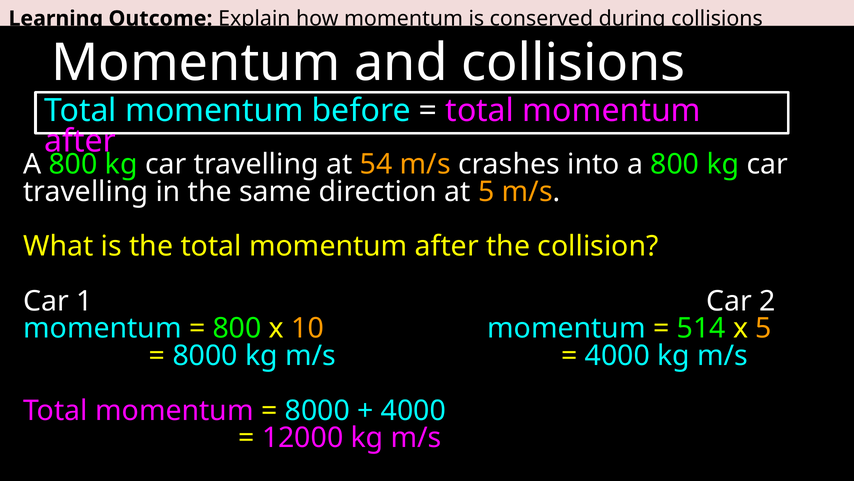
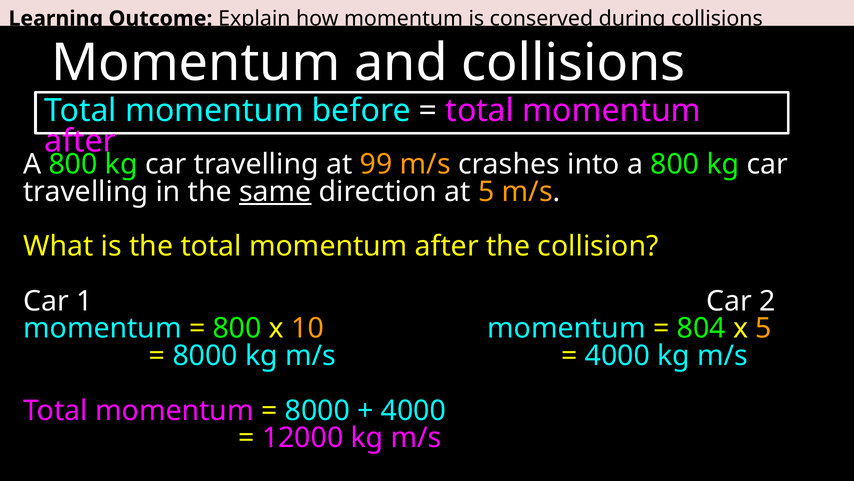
54: 54 -> 99 (376, 164)
same underline: none -> present (275, 192)
514: 514 -> 804 (701, 328)
